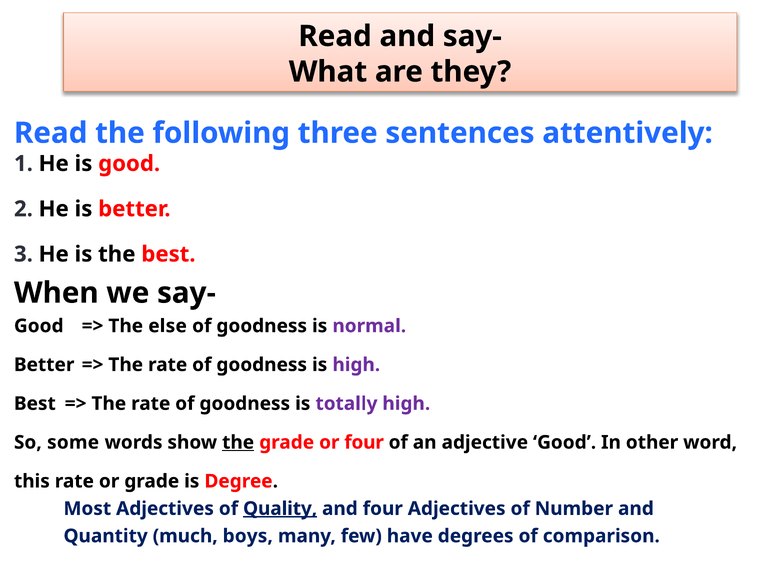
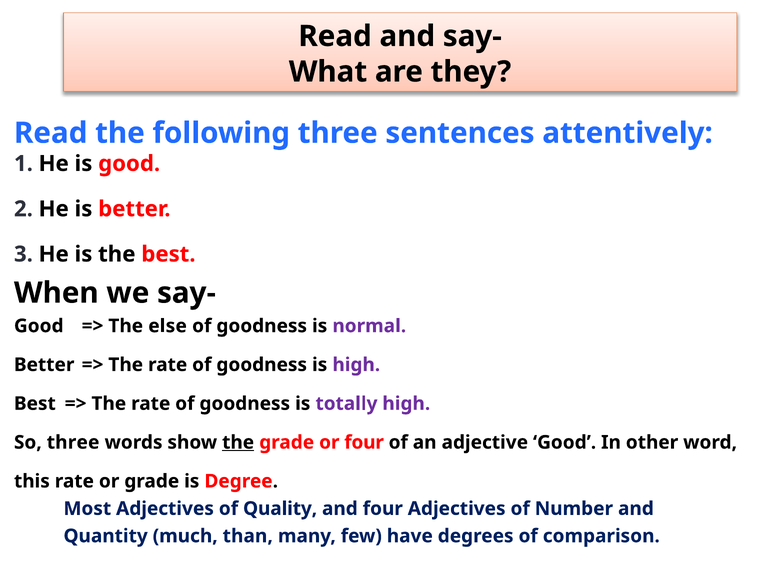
So some: some -> three (73, 443)
Quality underline: present -> none (280, 509)
boys: boys -> than (248, 536)
